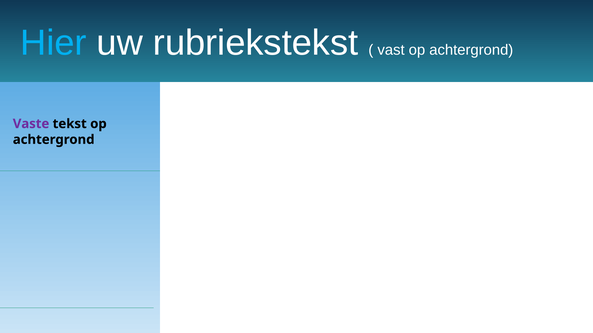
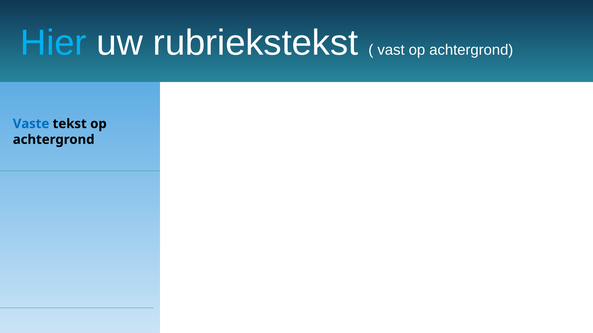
Vaste colour: purple -> blue (31, 124)
